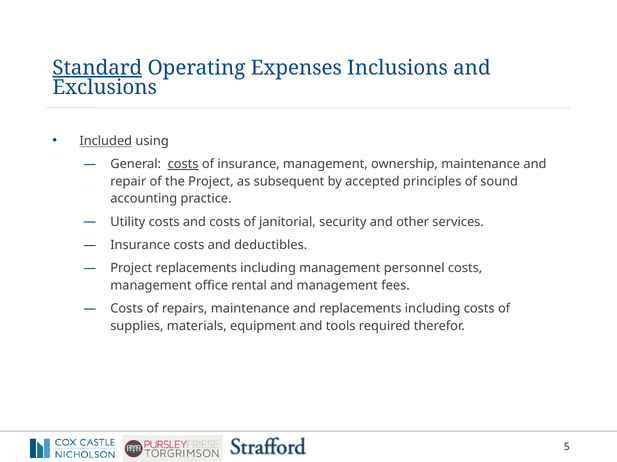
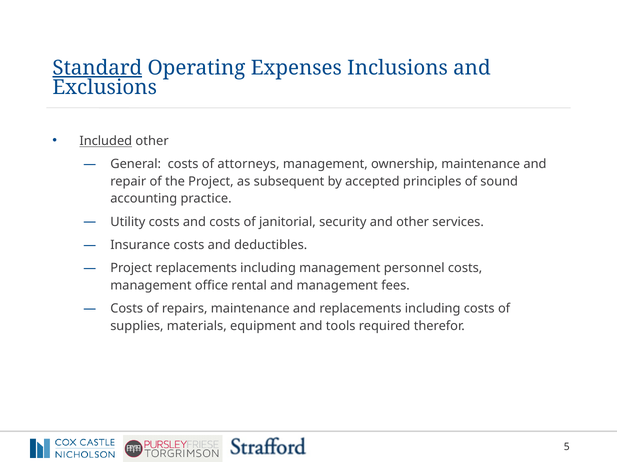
Included using: using -> other (152, 141)
costs underline: present -> none (183, 164)
of insurance: insurance -> attorneys (248, 164)
